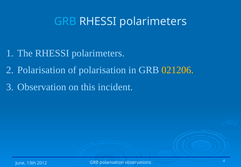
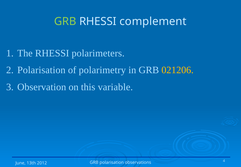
GRB colour: light blue -> light green (65, 21)
polarimeters: polarimeters -> complement (153, 21)
of polarisation: polarisation -> polarimetry (102, 70)
incident: incident -> variable (115, 87)
